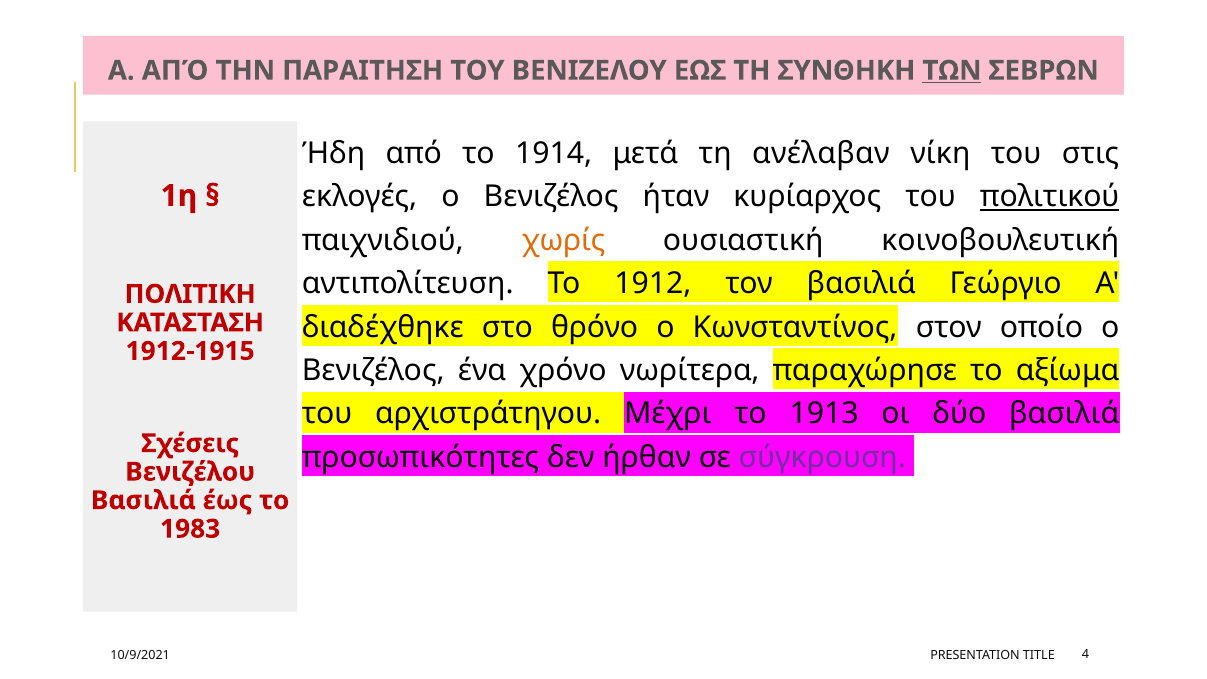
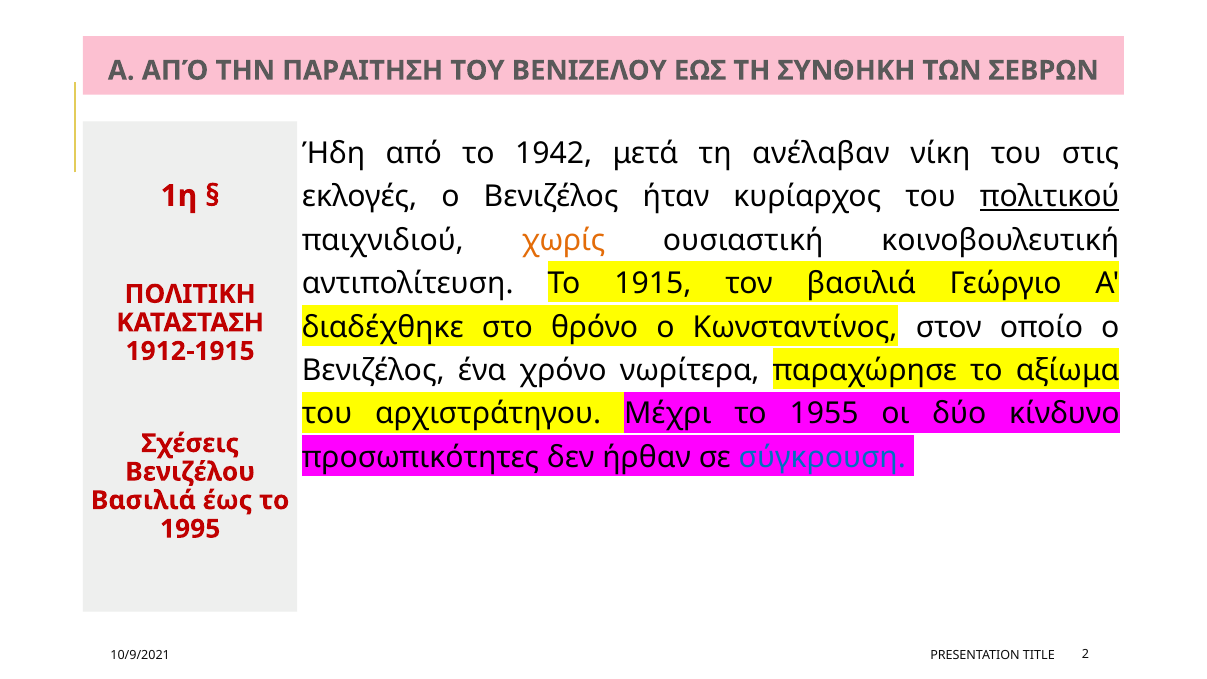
ΤΩΝ underline: present -> none (952, 71)
1914: 1914 -> 1942 (554, 153)
1912: 1912 -> 1915 (653, 284)
1913: 1913 -> 1955 (824, 414)
δύο βασιλιά: βασιλιά -> κίνδυνο (1064, 414)
σύγκρουση colour: purple -> blue (822, 457)
1983: 1983 -> 1995 (190, 529)
4: 4 -> 2 (1086, 654)
